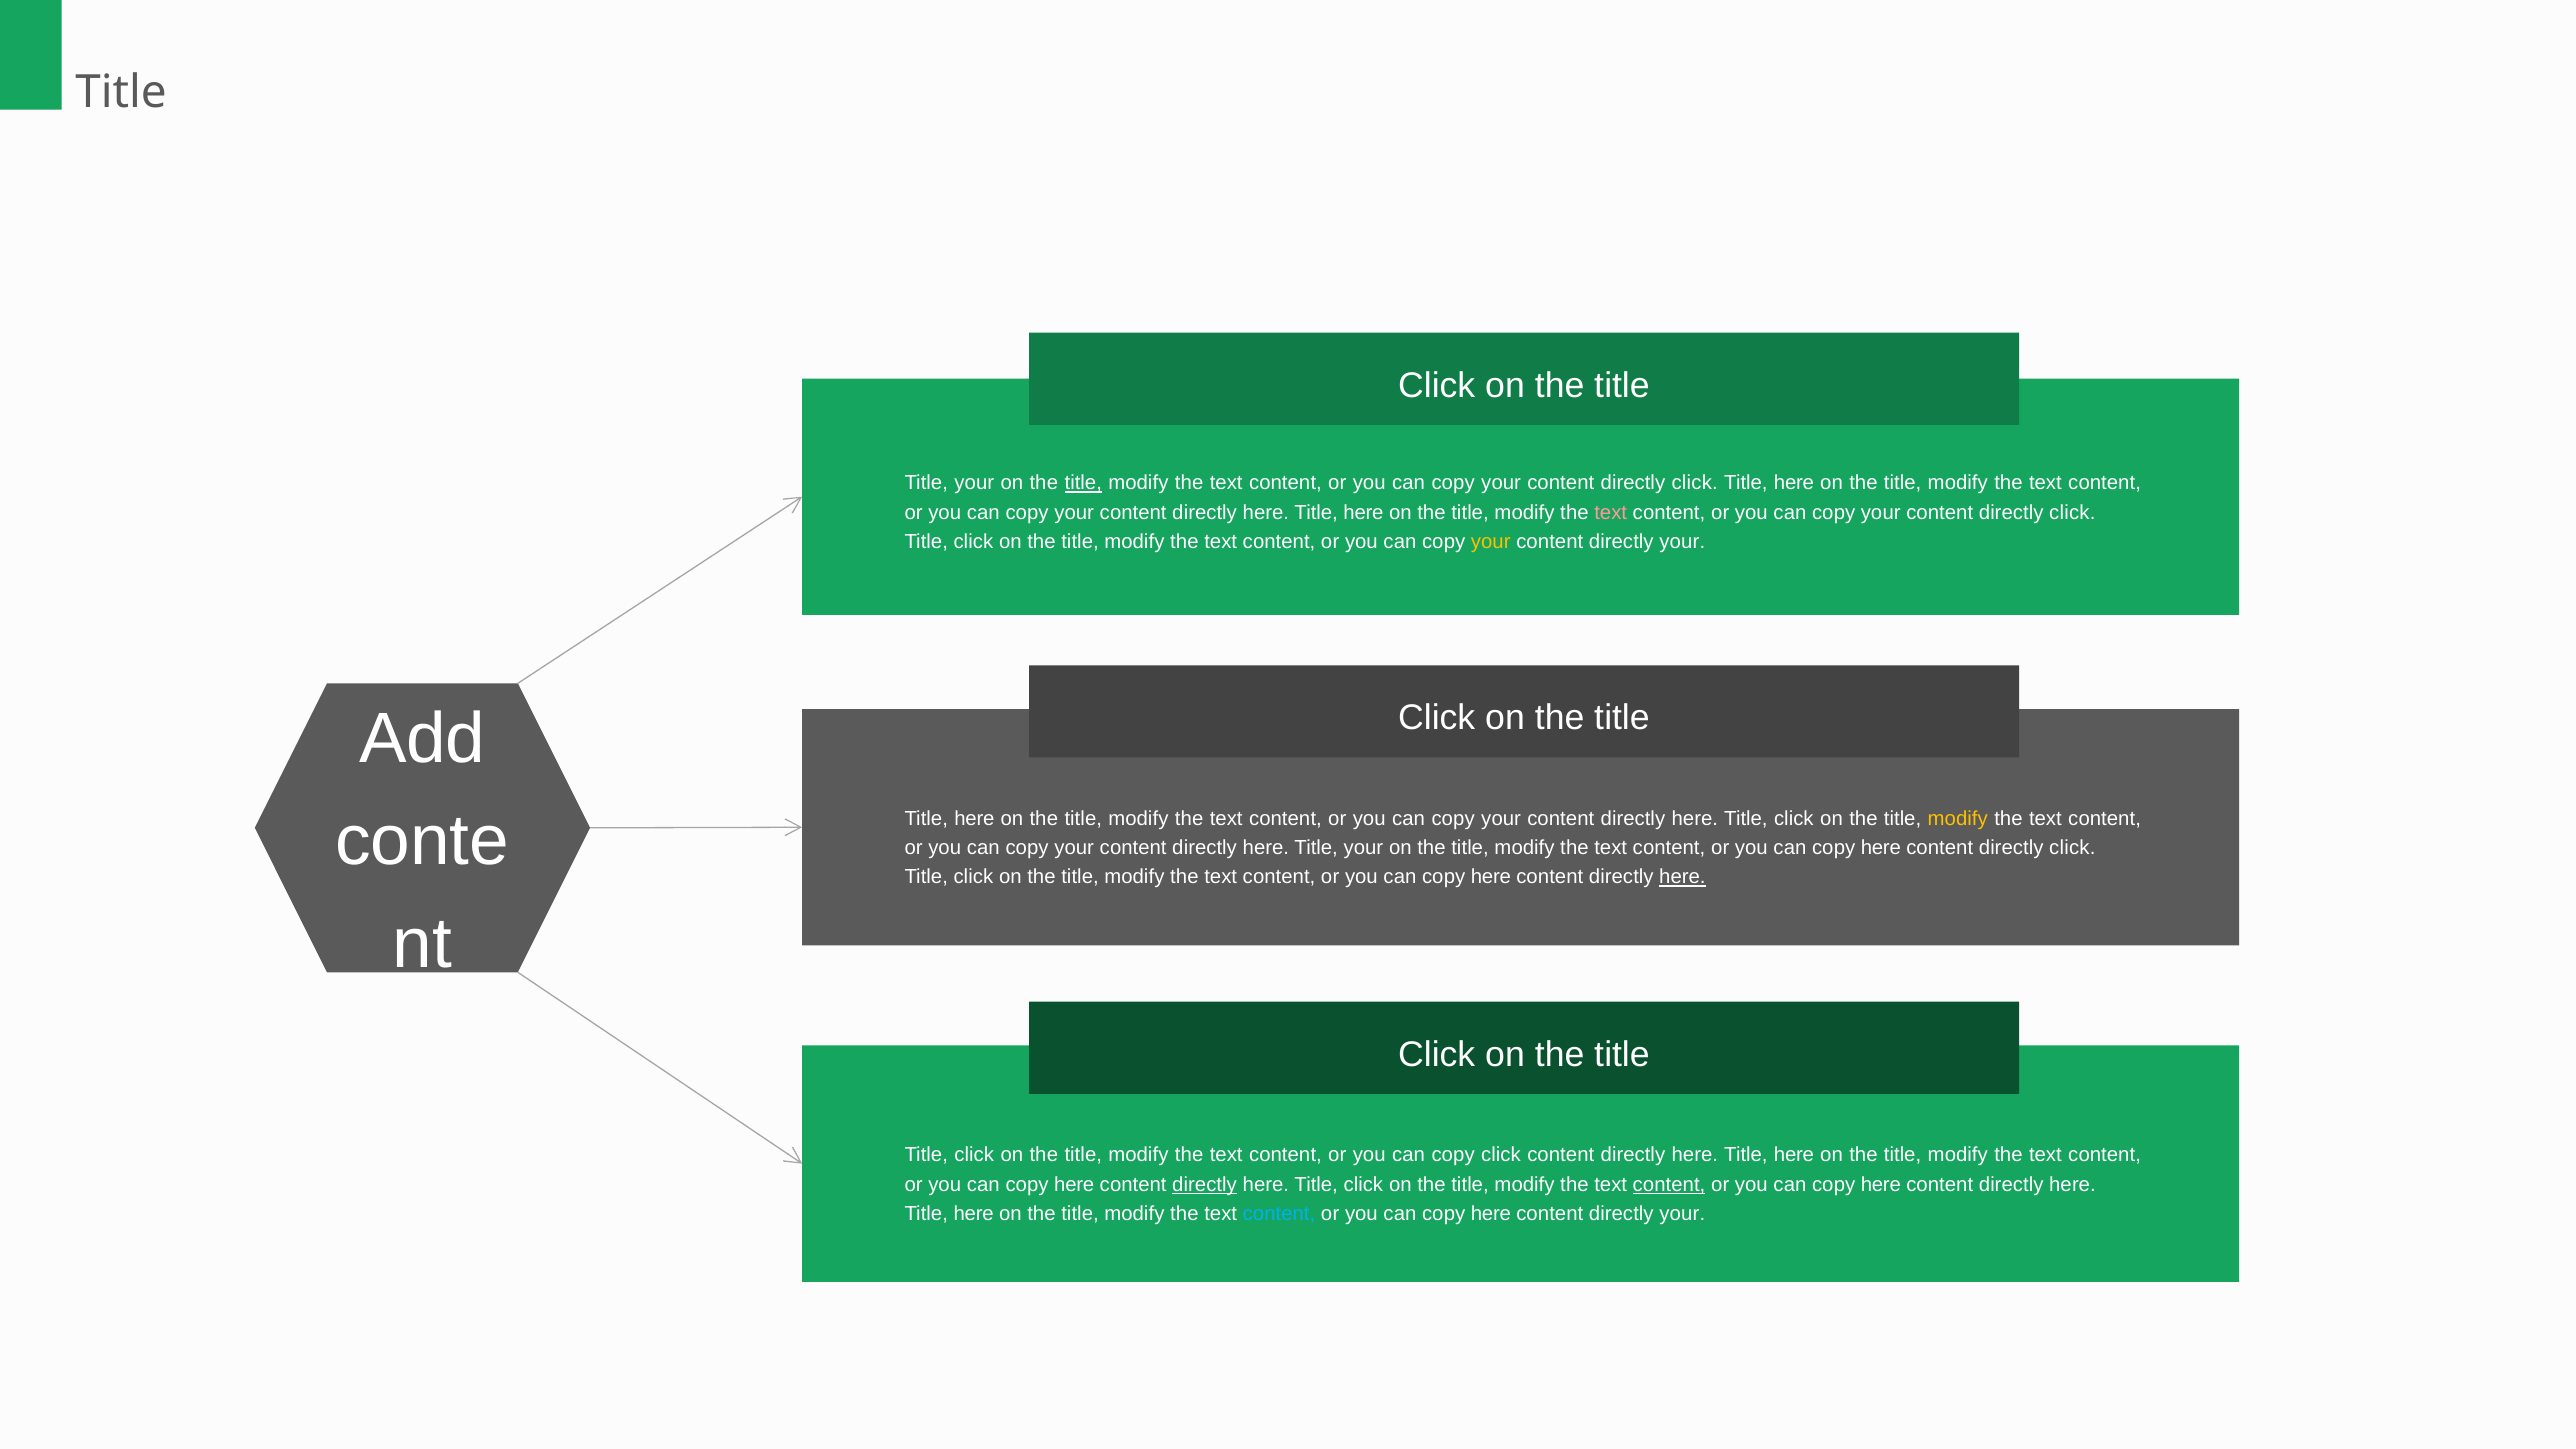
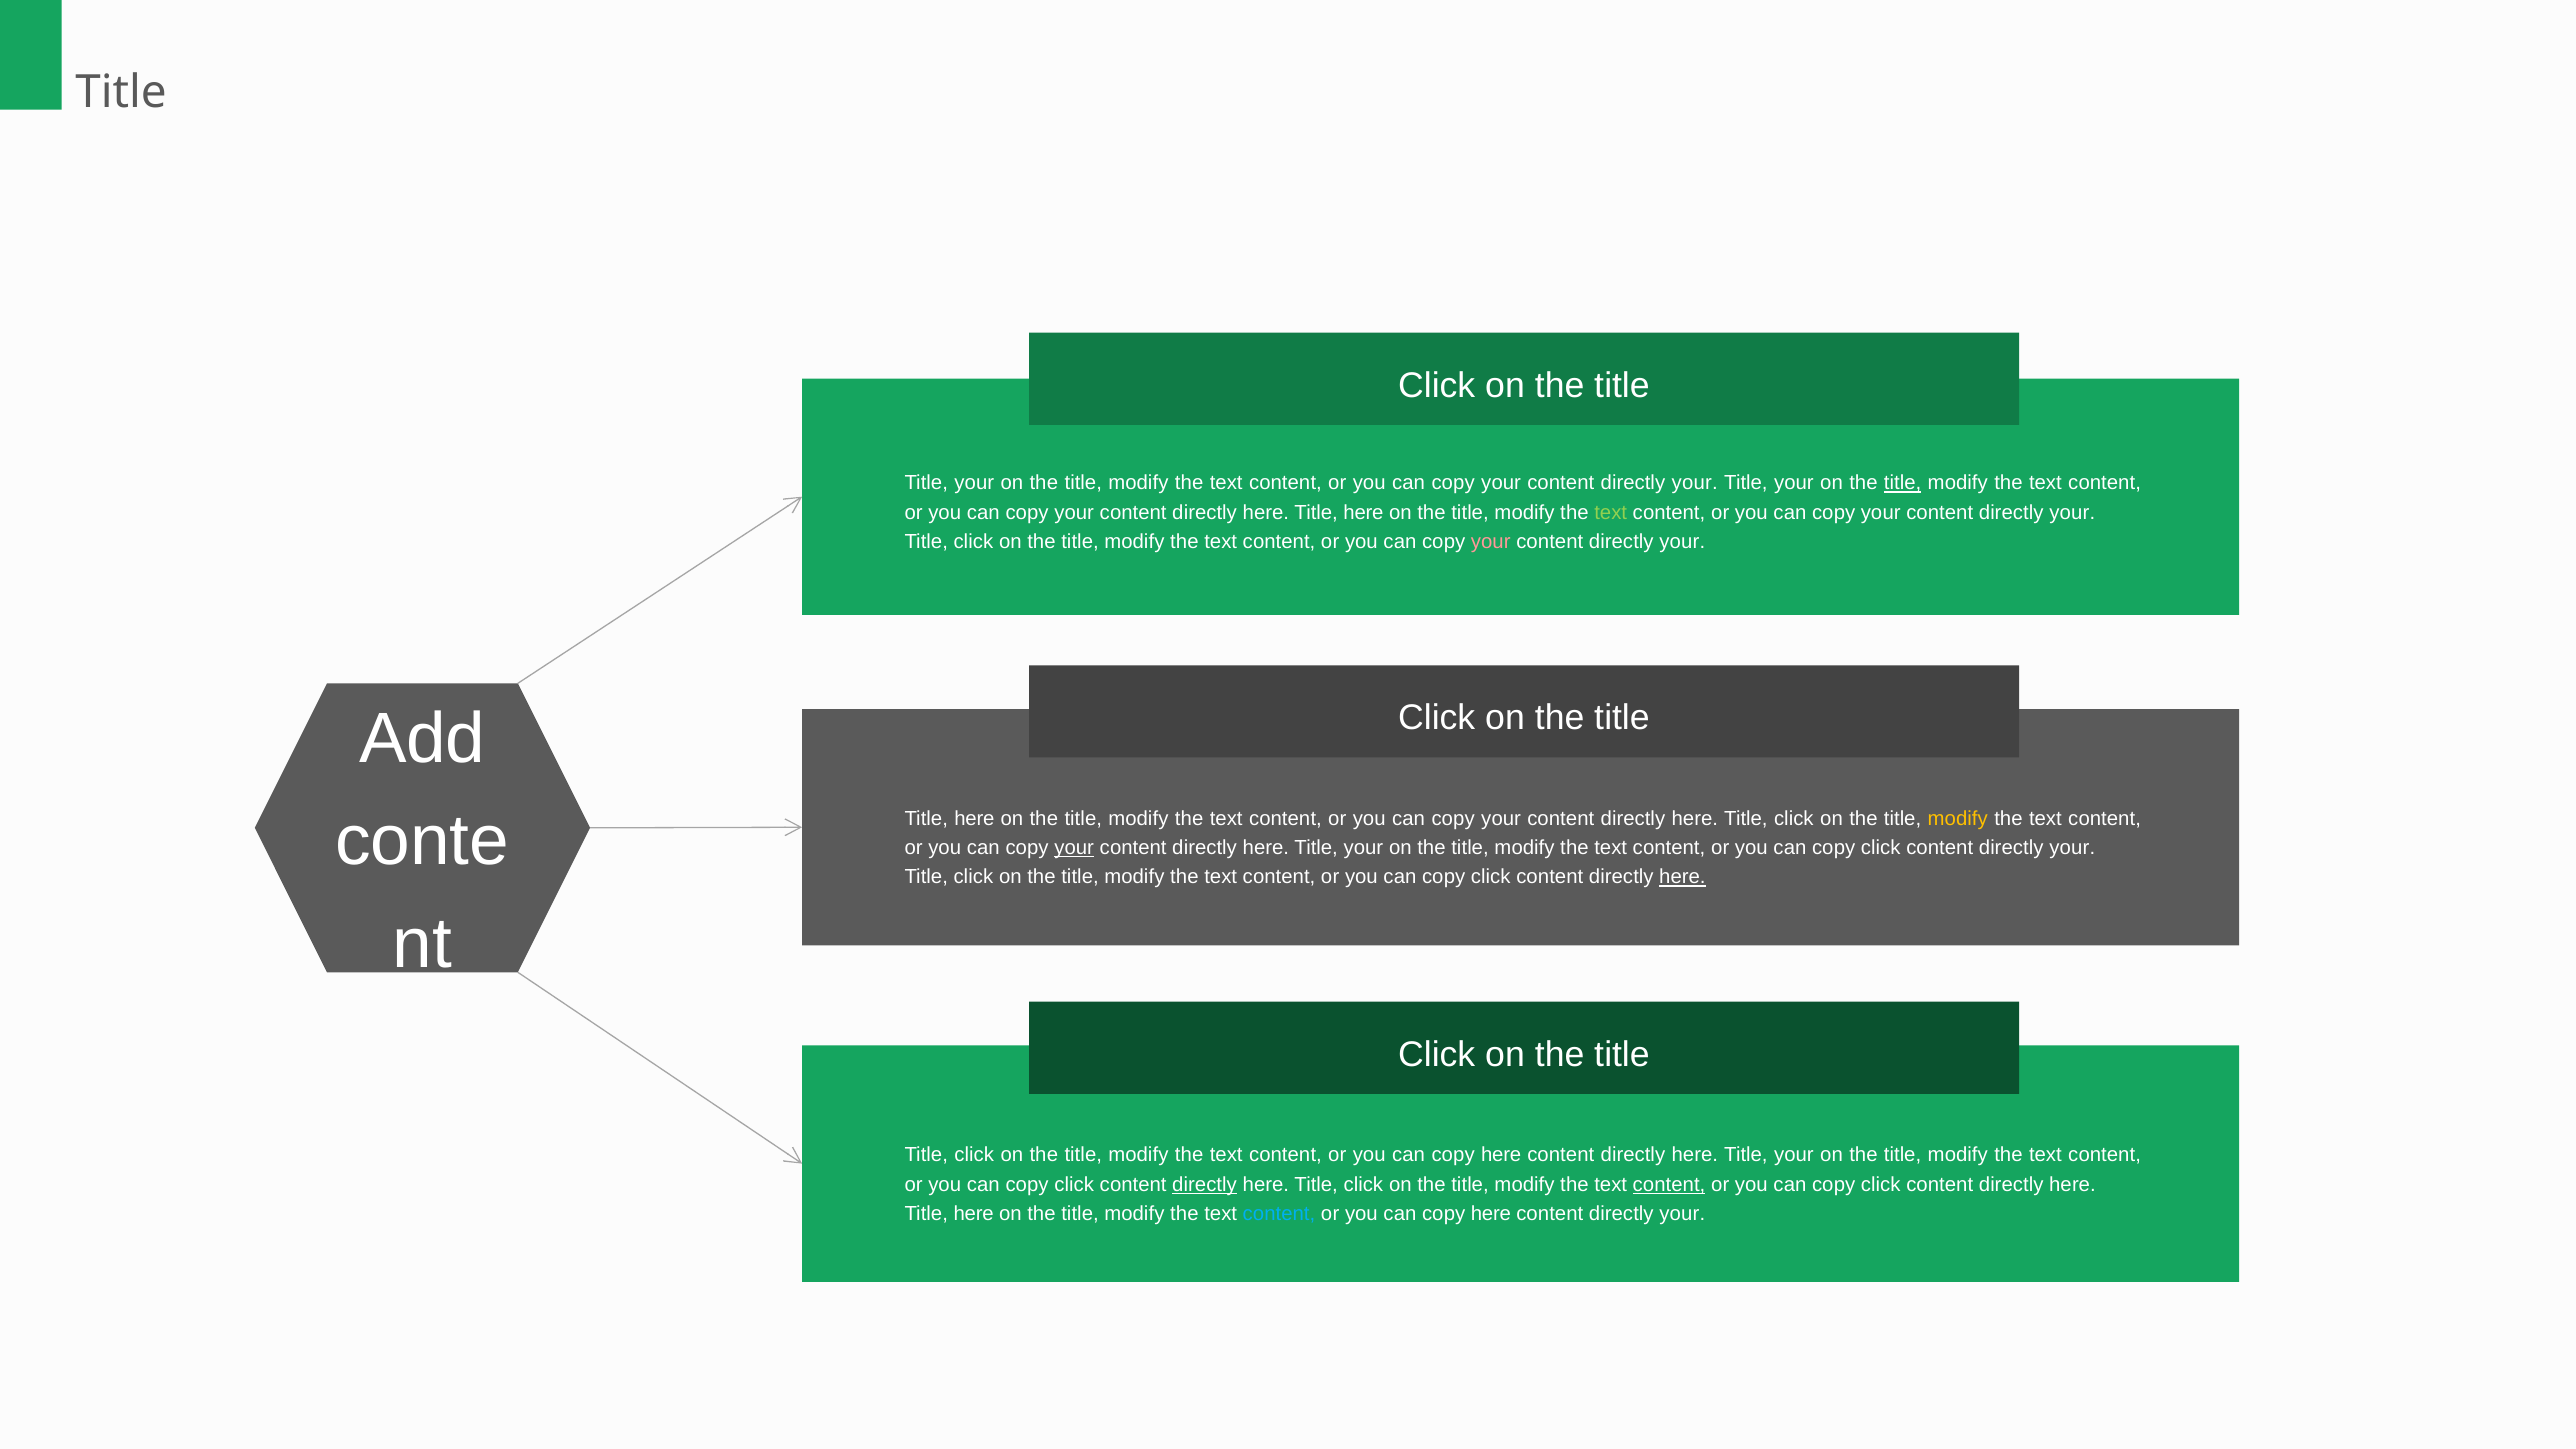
title underline: present -> none (1083, 483)
click: click -> your (1695, 483)
here: here -> your (1794, 483)
title underline: none -> present (1903, 483)
text colour: pink -> light green (1611, 512)
click: click -> your (2072, 512)
your colour: yellow -> pink (1491, 542)
your underline: none -> present (1074, 848)
here: here -> click (1881, 848)
click: click -> your (2072, 848)
here: here -> click (1491, 877)
click: click -> here (1501, 1155)
here: here -> your (1794, 1155)
here: here -> click (1074, 1184)
here: here -> click (1881, 1184)
